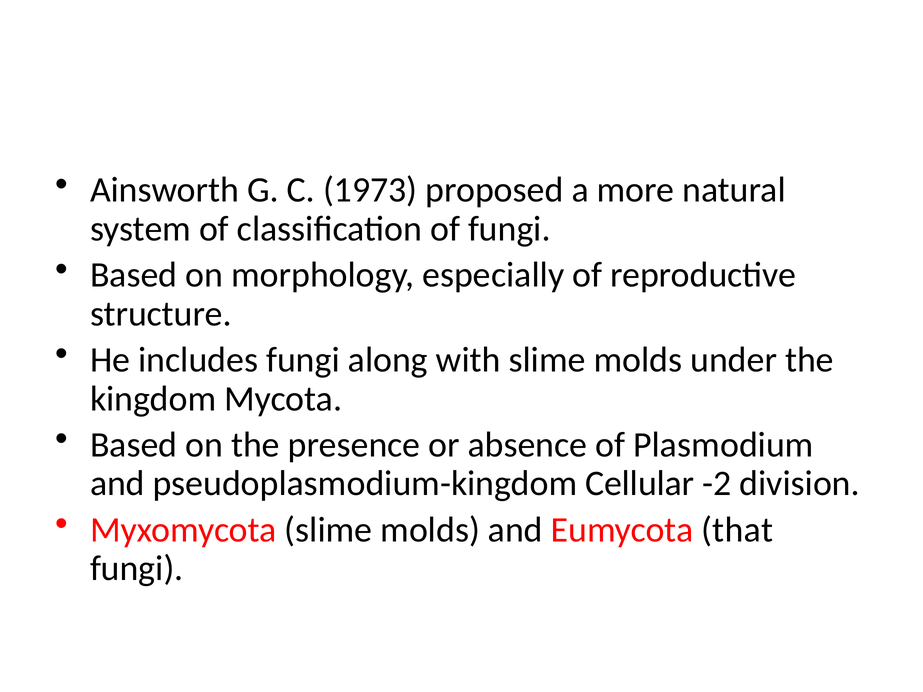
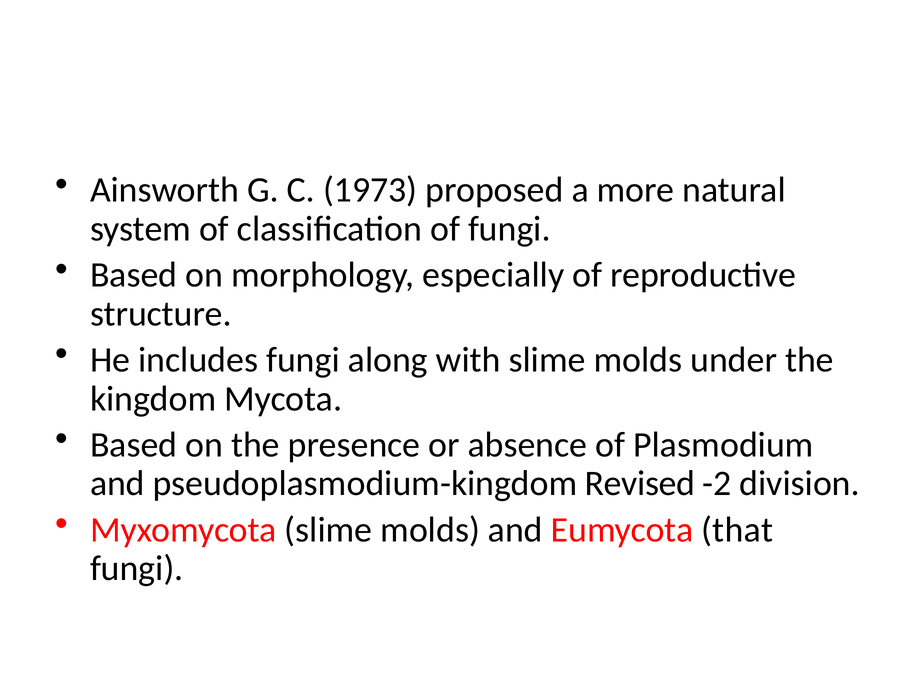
Cellular: Cellular -> Revised (640, 484)
